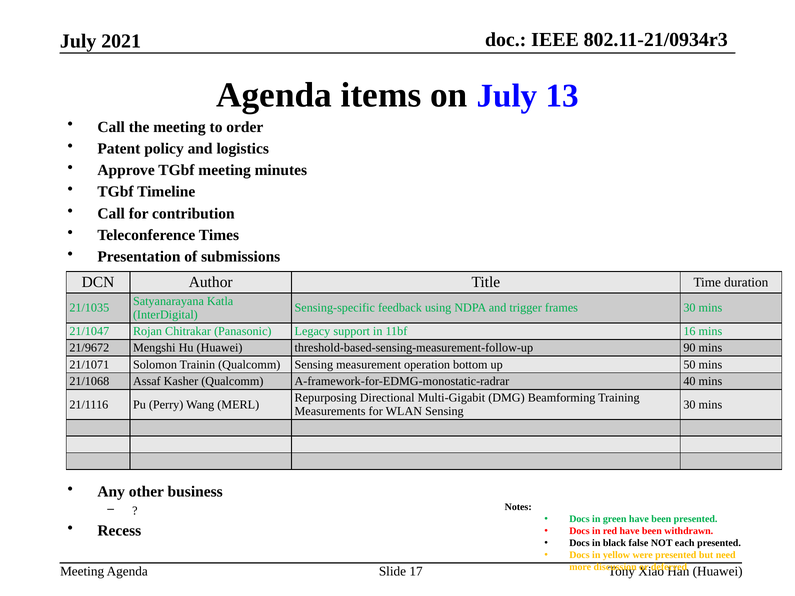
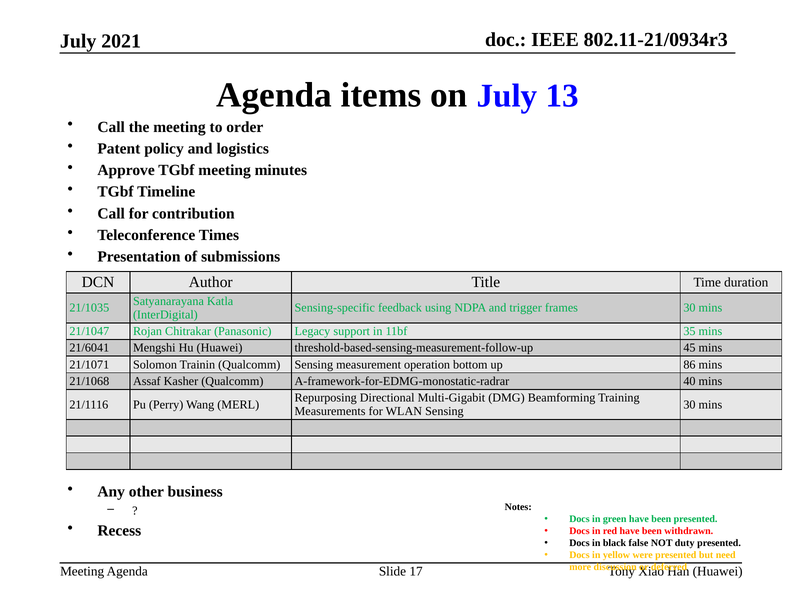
16: 16 -> 35 (689, 331)
21/9672: 21/9672 -> 21/6041 (89, 348)
90: 90 -> 45 (689, 348)
50: 50 -> 86 (689, 365)
each: each -> duty (685, 543)
